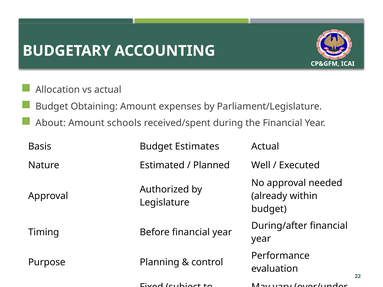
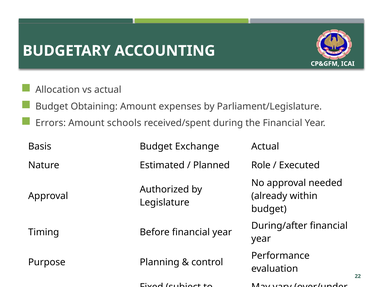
About: About -> Errors (51, 123)
Estimates: Estimates -> Exchange (197, 147)
Well: Well -> Role (261, 165)
